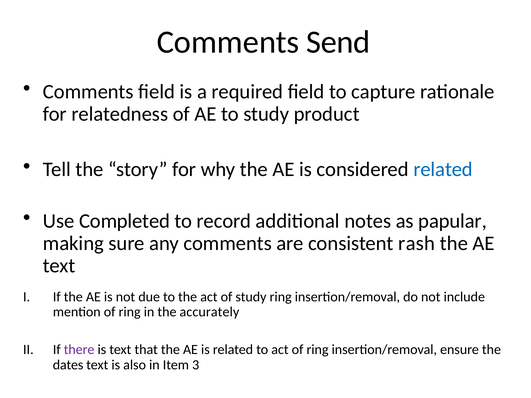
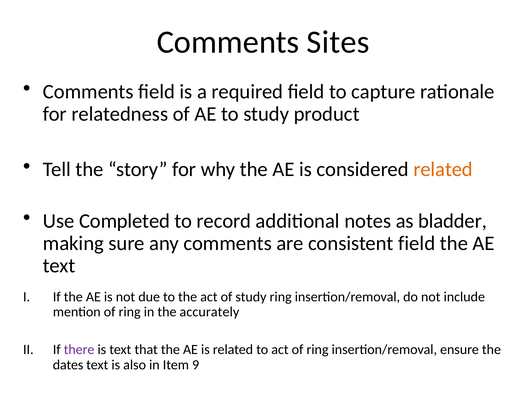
Send: Send -> Sites (338, 42)
related colour: blue -> orange (443, 170)
papular: papular -> bladder (453, 221)
consistent rash: rash -> field (417, 243)
3: 3 -> 9 (196, 365)
